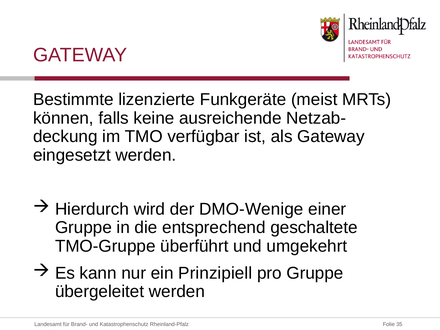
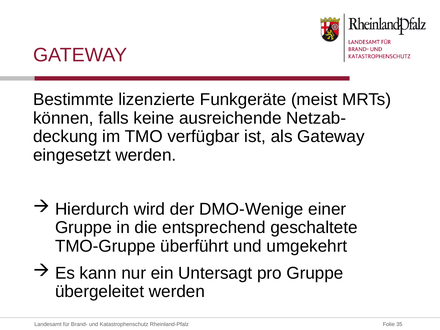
Prinzipiell: Prinzipiell -> Untersagt (215, 273)
